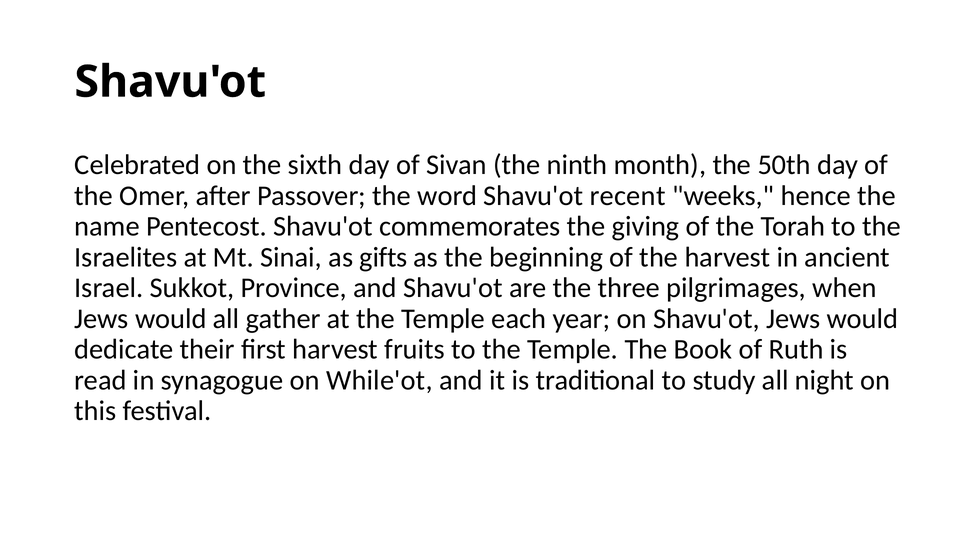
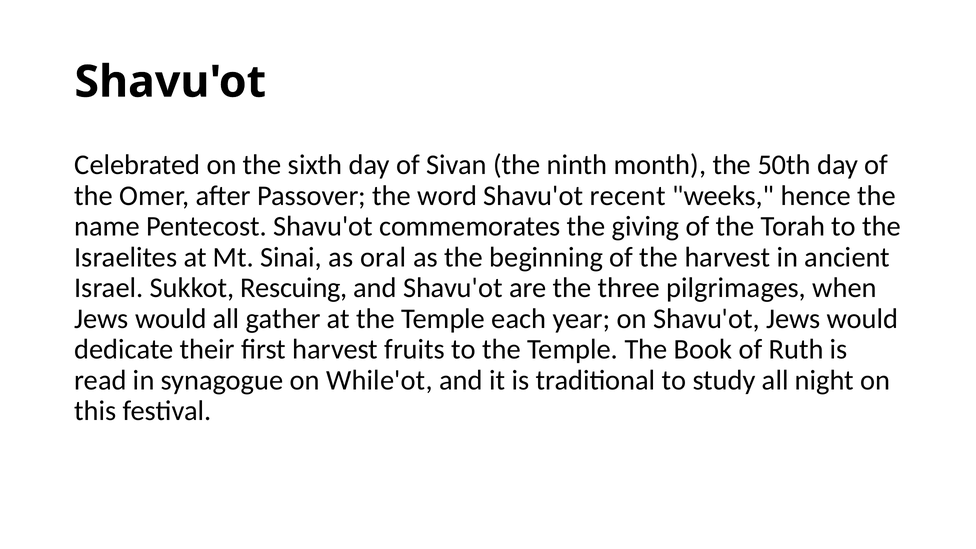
gifts: gifts -> oral (383, 257)
Province: Province -> Rescuing (294, 288)
